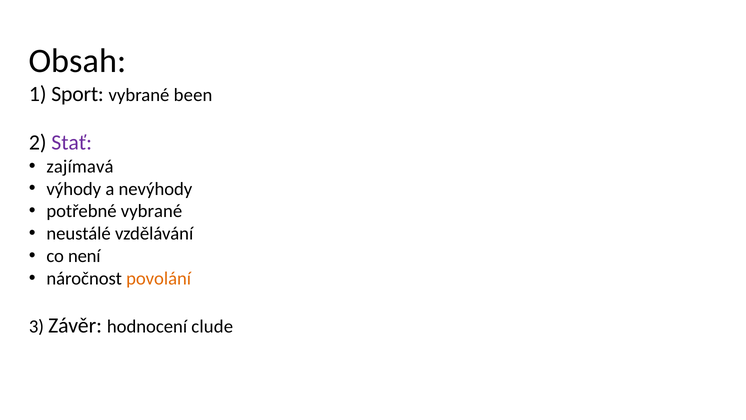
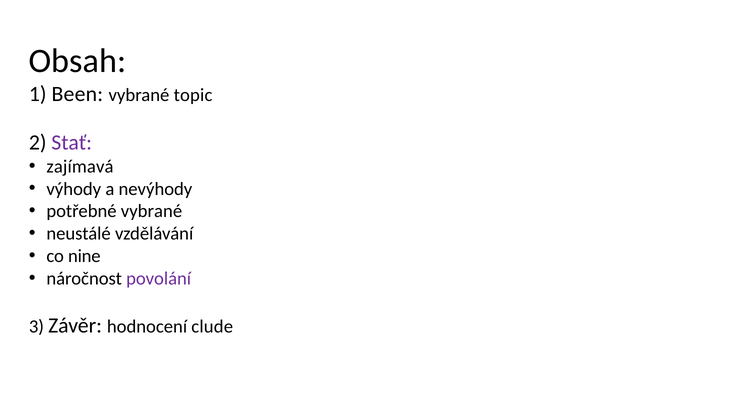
Sport: Sport -> Been (77, 94)
been: been -> topic (193, 95)
není: není -> nine (84, 256)
povolání colour: orange -> purple (159, 278)
